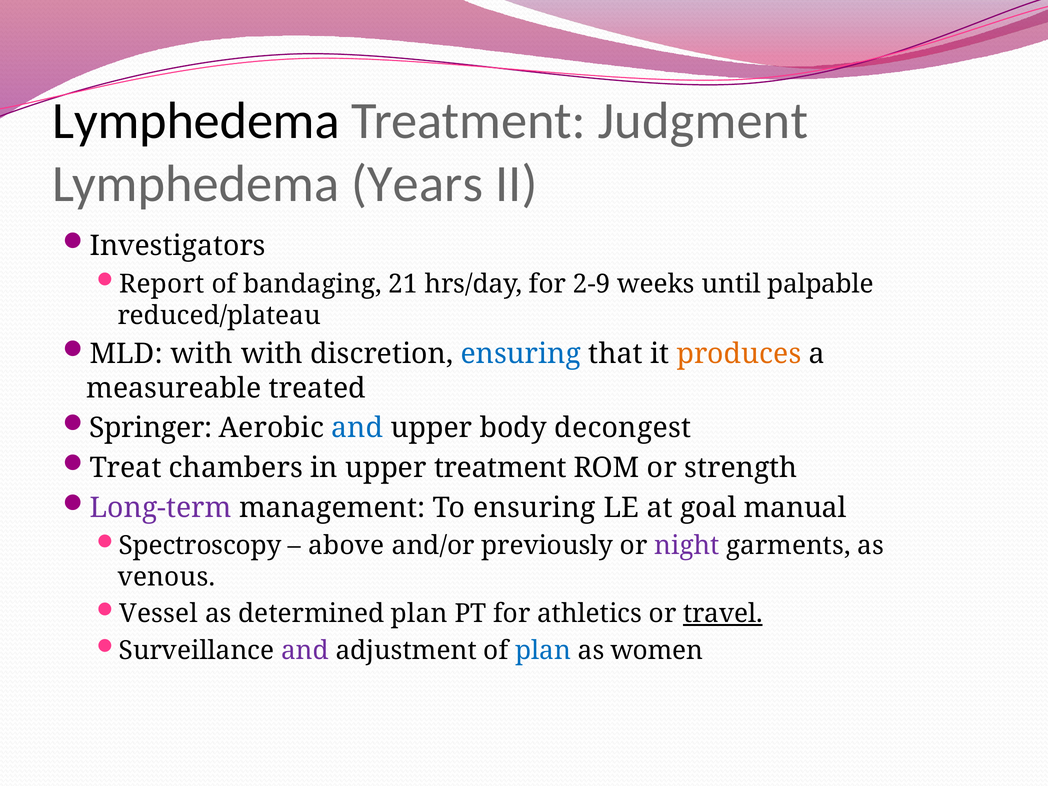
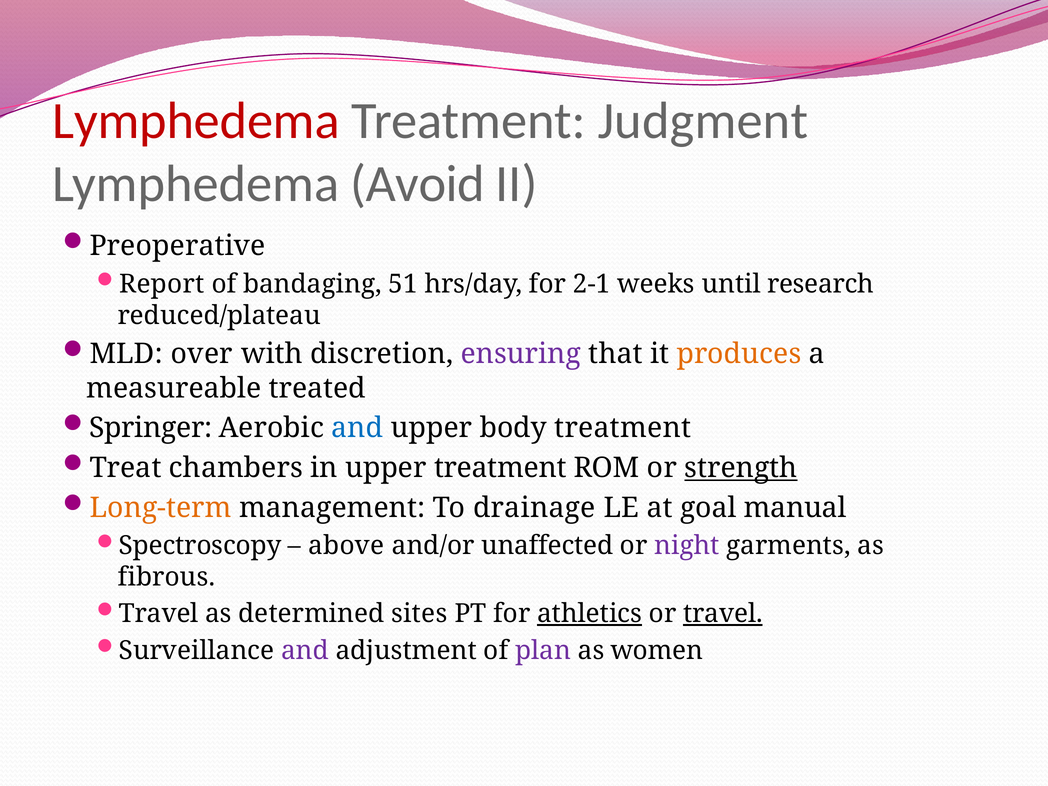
Lymphedema colour: black -> red (196, 121)
Years: Years -> Avoid (418, 184)
Investigators: Investigators -> Preoperative (178, 246)
21: 21 -> 51 (403, 284)
2-9: 2-9 -> 2-1 (592, 284)
palpable: palpable -> research (821, 284)
MLD with: with -> over (202, 354)
ensuring colour: blue -> purple (521, 354)
body decongest: decongest -> treatment (623, 428)
strength underline: none -> present (741, 468)
Long-term colour: purple -> orange (161, 508)
To ensuring: ensuring -> drainage (534, 508)
previously: previously -> unaffected (547, 546)
venous: venous -> fibrous (166, 577)
Vessel: Vessel -> Travel (159, 614)
determined plan: plan -> sites (419, 614)
athletics underline: none -> present (590, 614)
plan colour: blue -> purple (543, 650)
